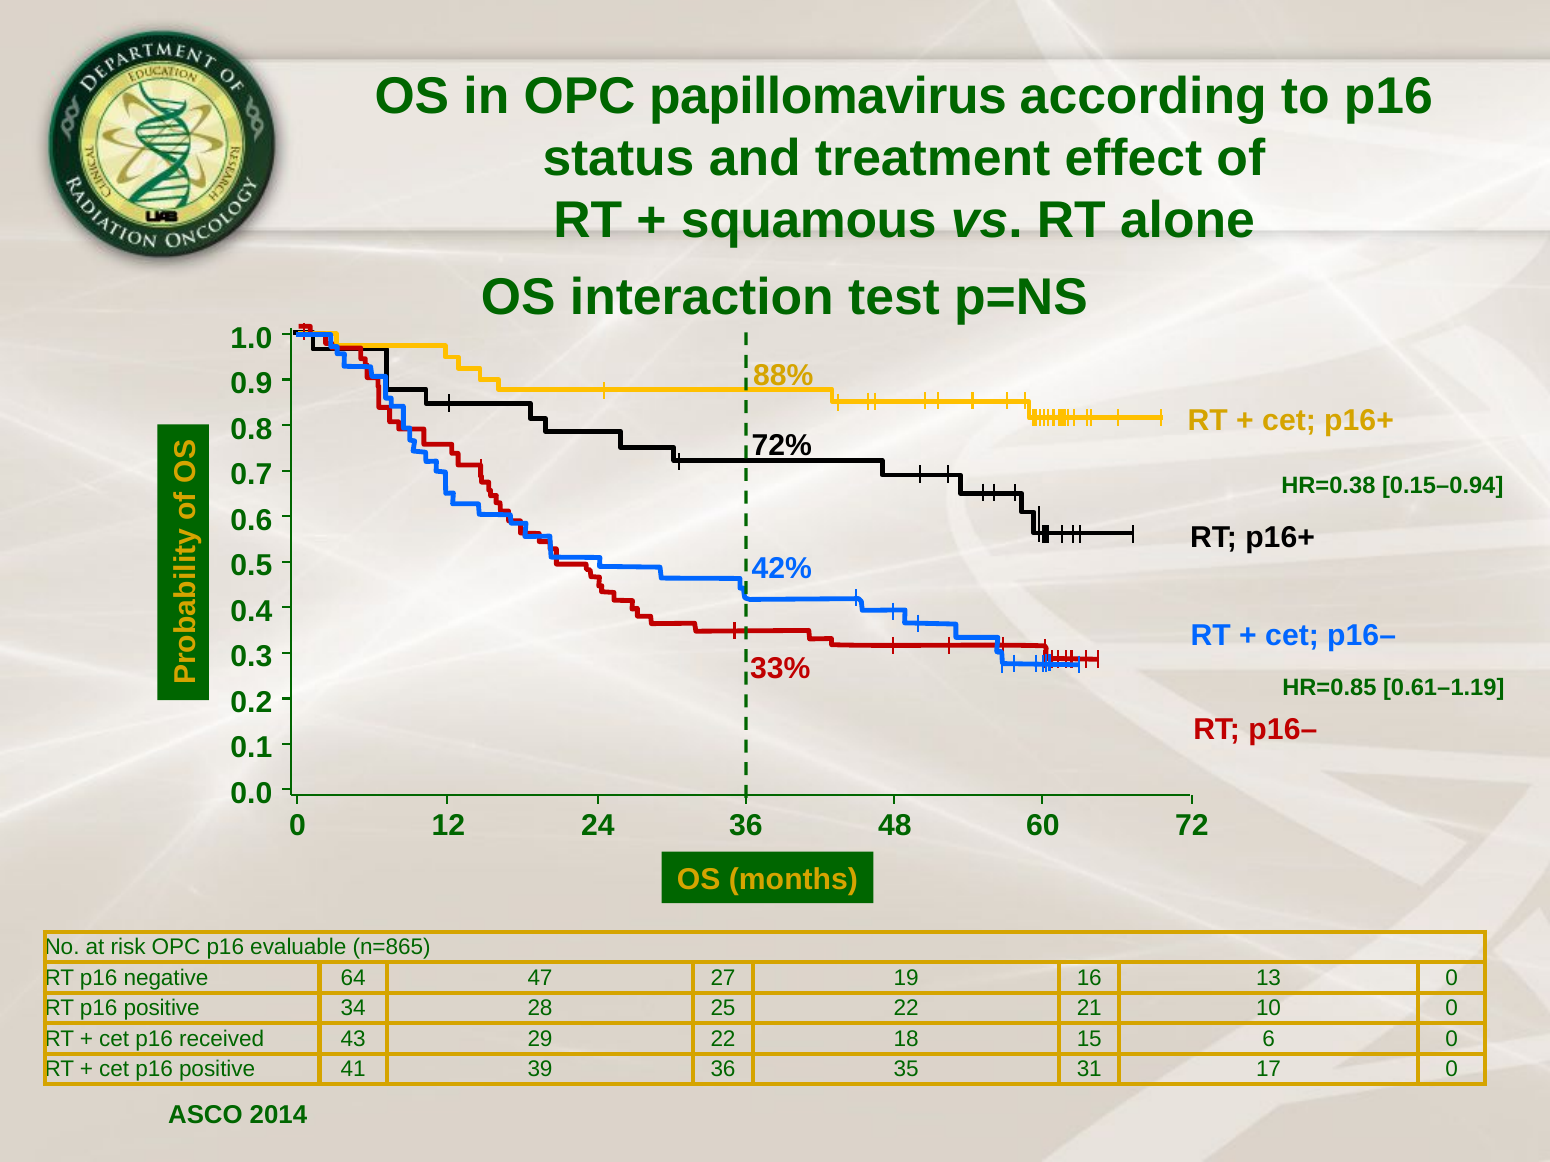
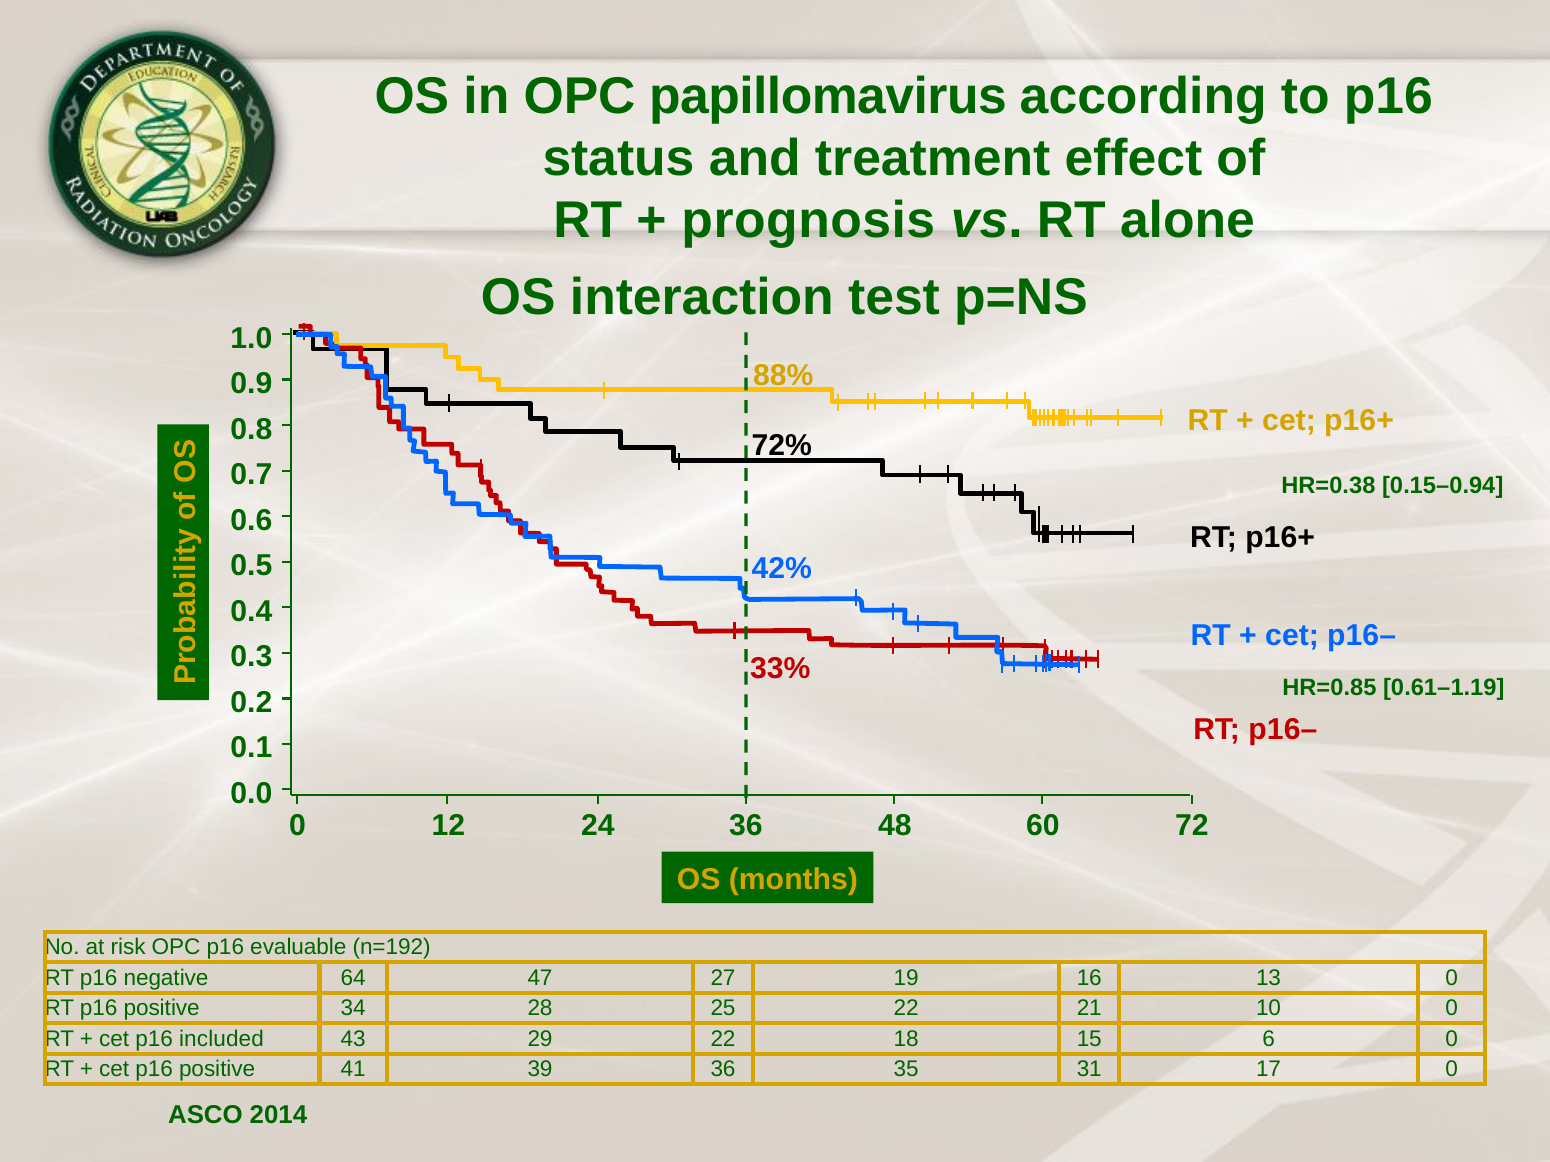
squamous: squamous -> prognosis (808, 221)
n=865: n=865 -> n=192 (392, 948)
received: received -> included (222, 1039)
